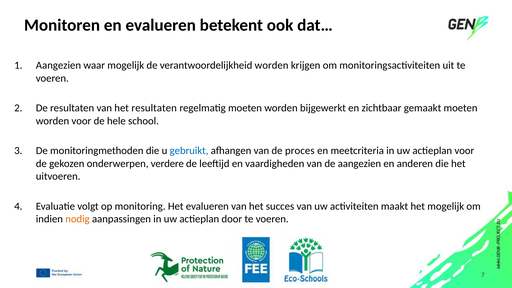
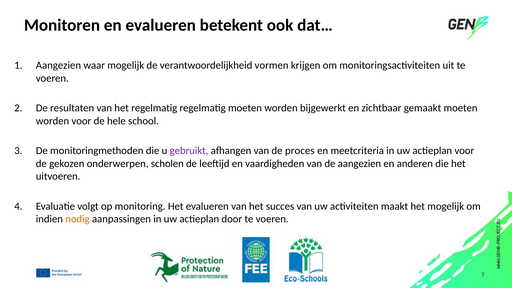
verantwoordelijkheid worden: worden -> vormen (272, 65)
het resultaten: resultaten -> regelmatig (154, 108)
gebruikt colour: blue -> purple (189, 151)
verdere: verdere -> scholen (167, 164)
